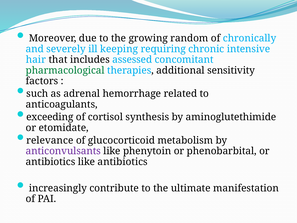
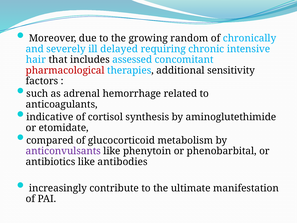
keeping: keeping -> delayed (119, 49)
pharmacological colour: green -> red (65, 70)
exceeding: exceeding -> indicative (50, 117)
relevance: relevance -> compared (50, 140)
like antibiotics: antibiotics -> antibodies (123, 162)
